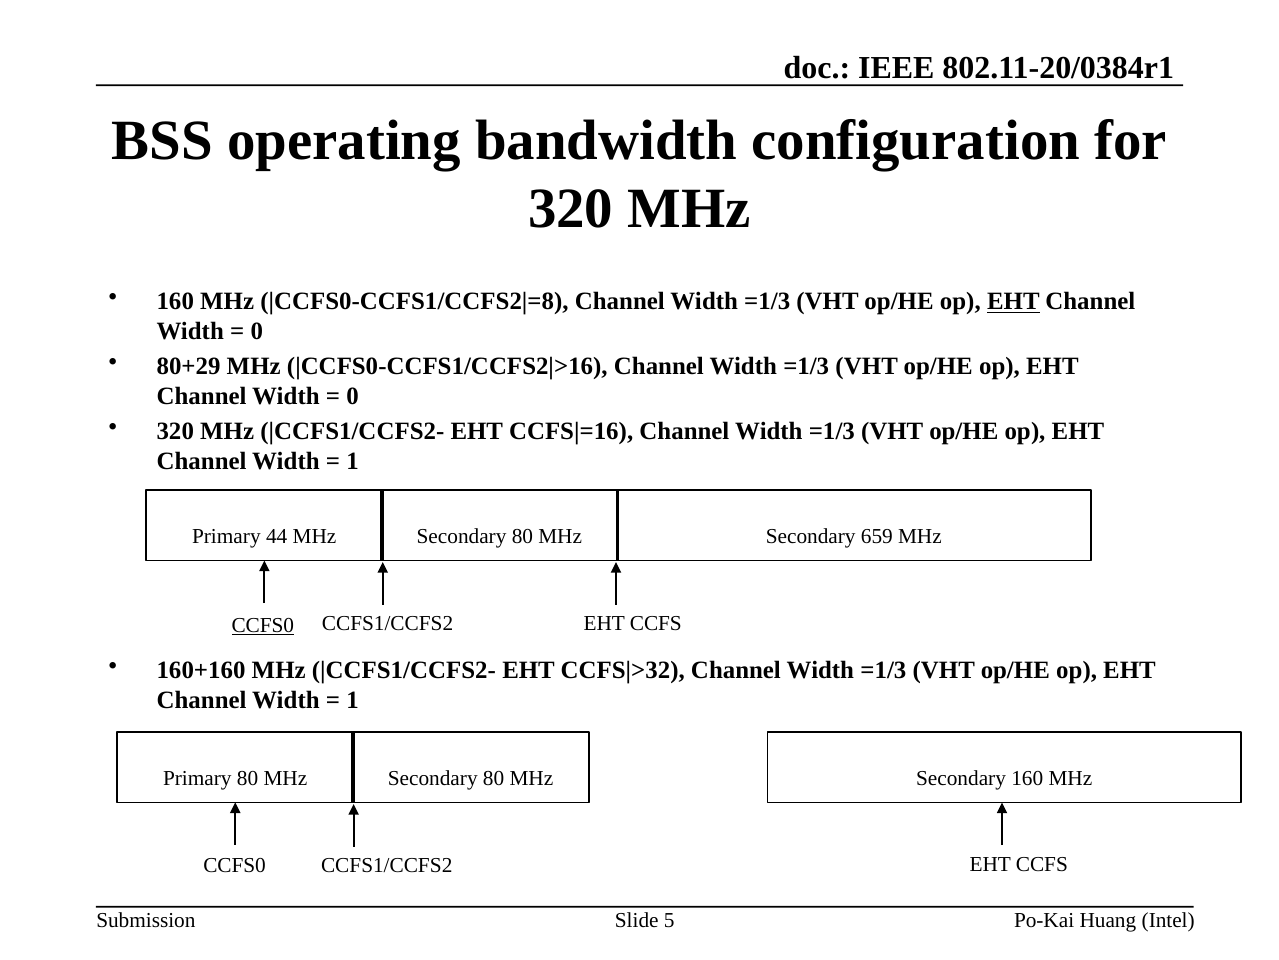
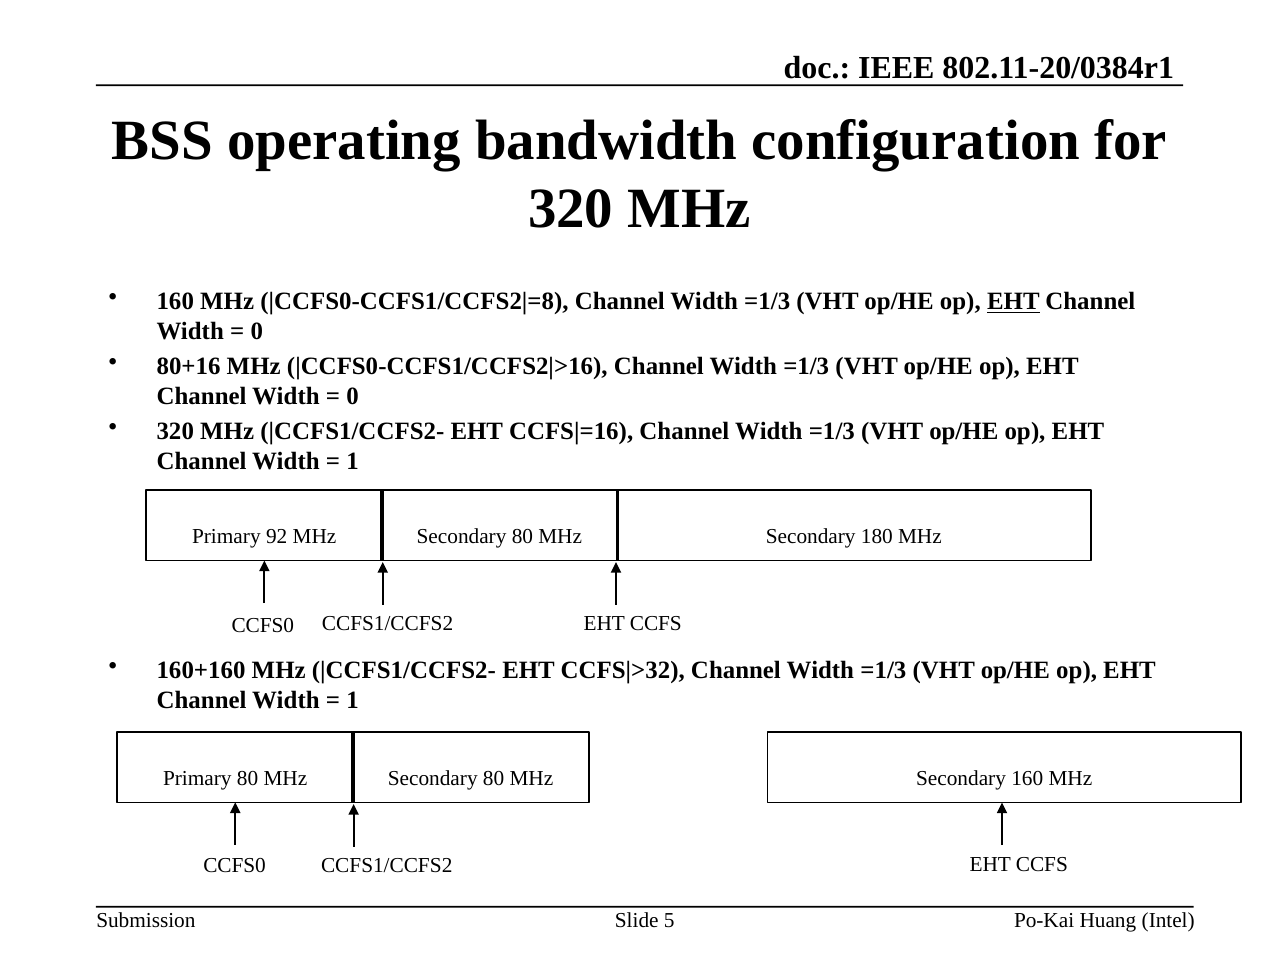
80+29: 80+29 -> 80+16 (189, 366)
44: 44 -> 92 (277, 536)
659: 659 -> 180 (877, 536)
CCFS0 underline: present -> none (263, 625)
